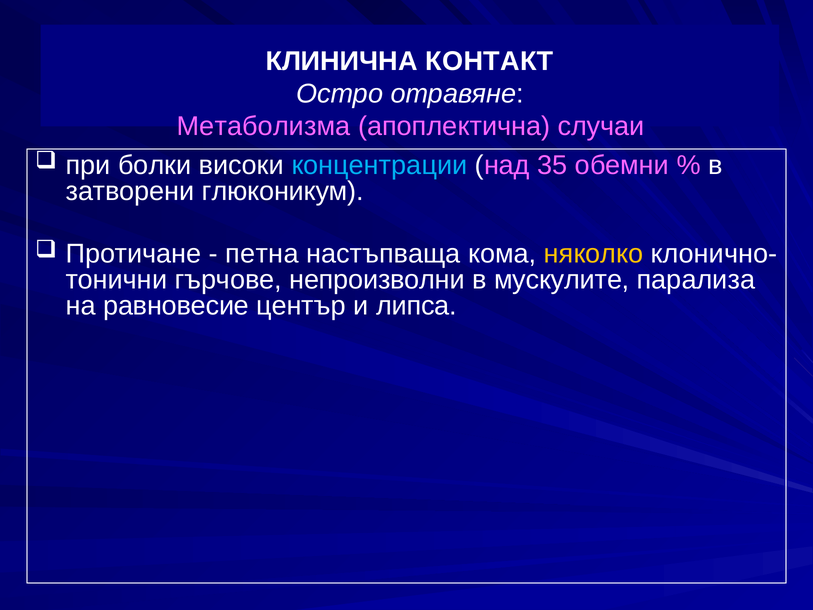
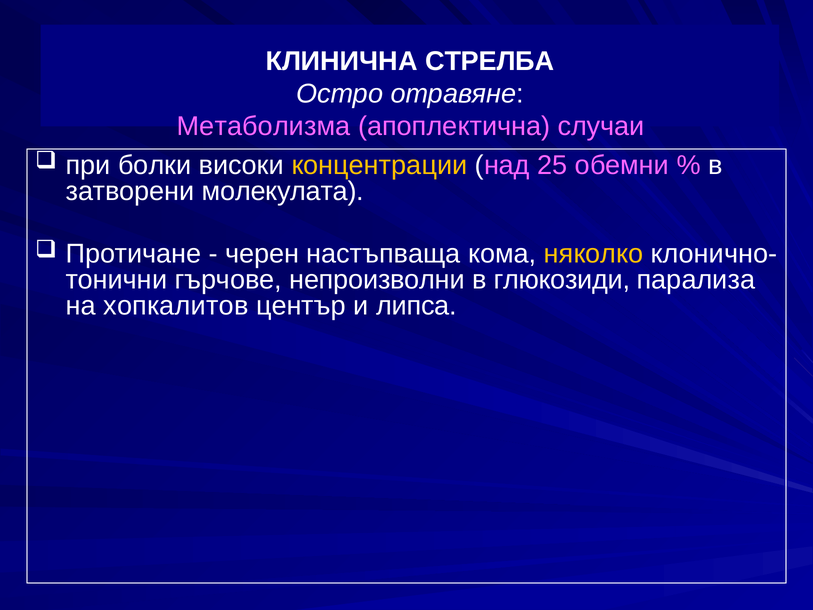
КОНТАКТ: КОНТАКТ -> СТРЕЛБА (490, 61)
концентрации colour: light blue -> yellow (379, 165)
35: 35 -> 25 (552, 165)
глюконикум: глюконикум -> молекулата (283, 191)
петна: петна -> черен (262, 254)
мускулите: мускулите -> глюкозиди (562, 280)
равновесие: равновесие -> хопкалитов (176, 306)
